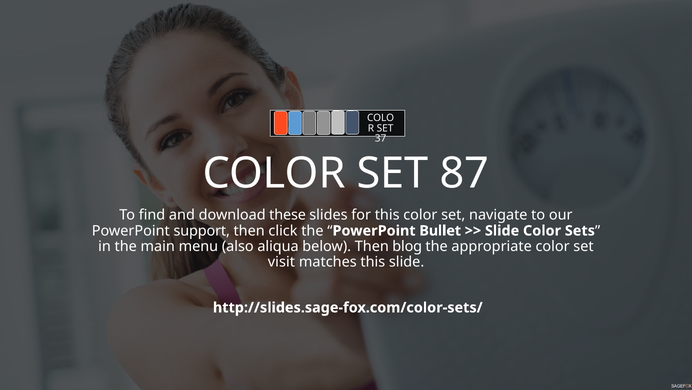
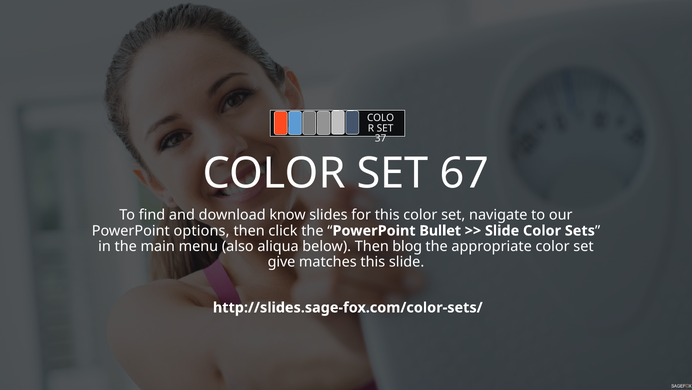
87: 87 -> 67 (464, 173)
these: these -> know (288, 215)
support: support -> options (202, 230)
visit: visit -> give (282, 261)
